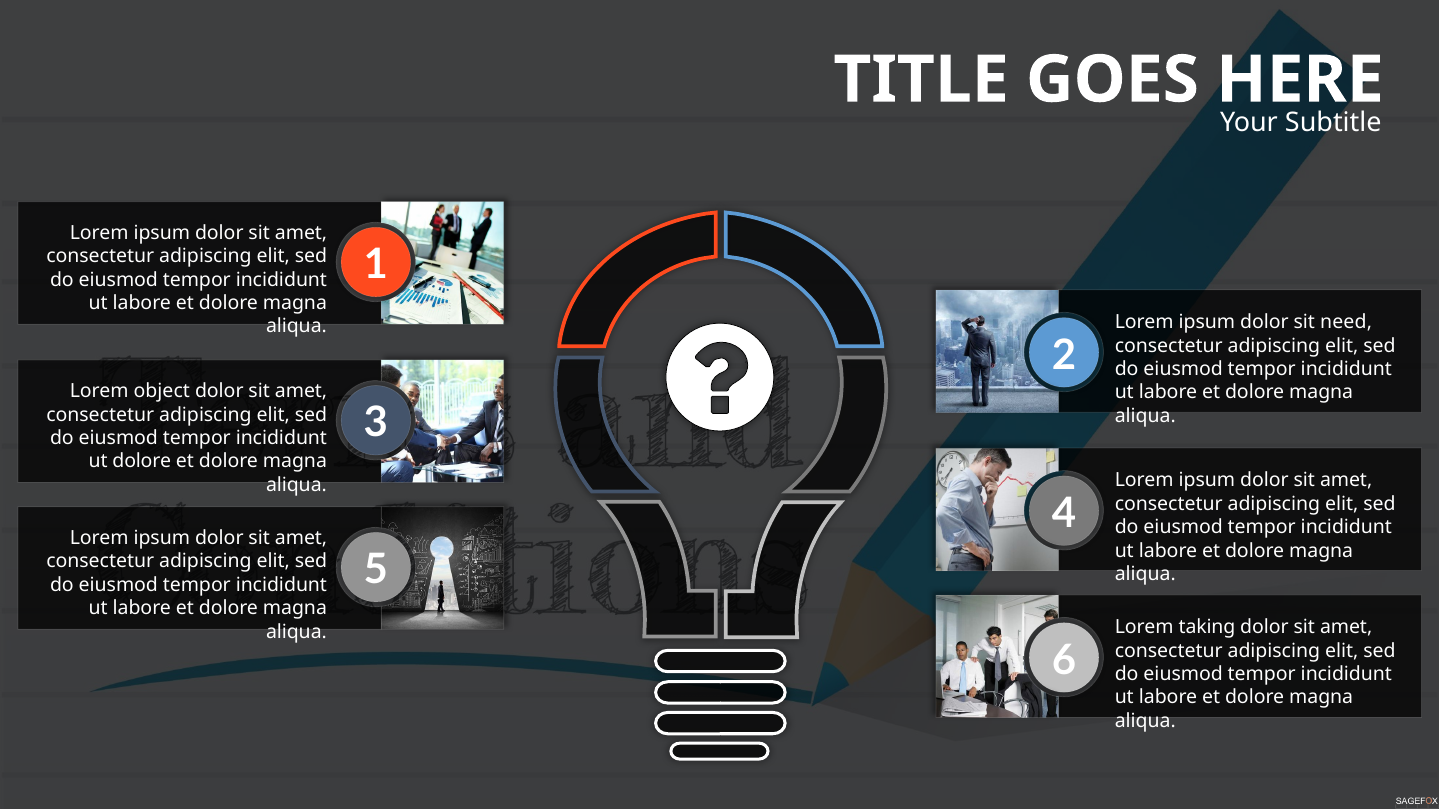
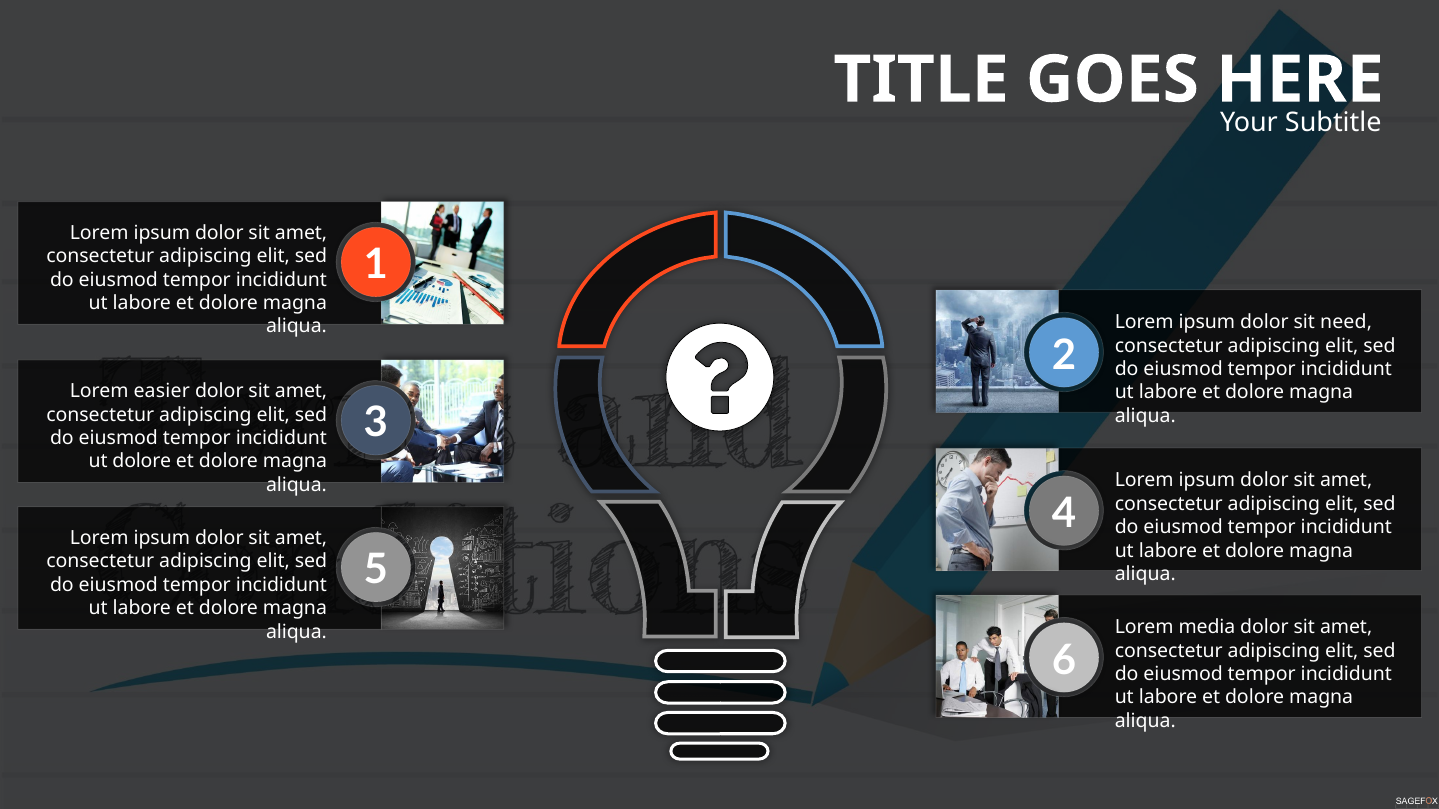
object: object -> easier (162, 391)
taking: taking -> media (1207, 628)
